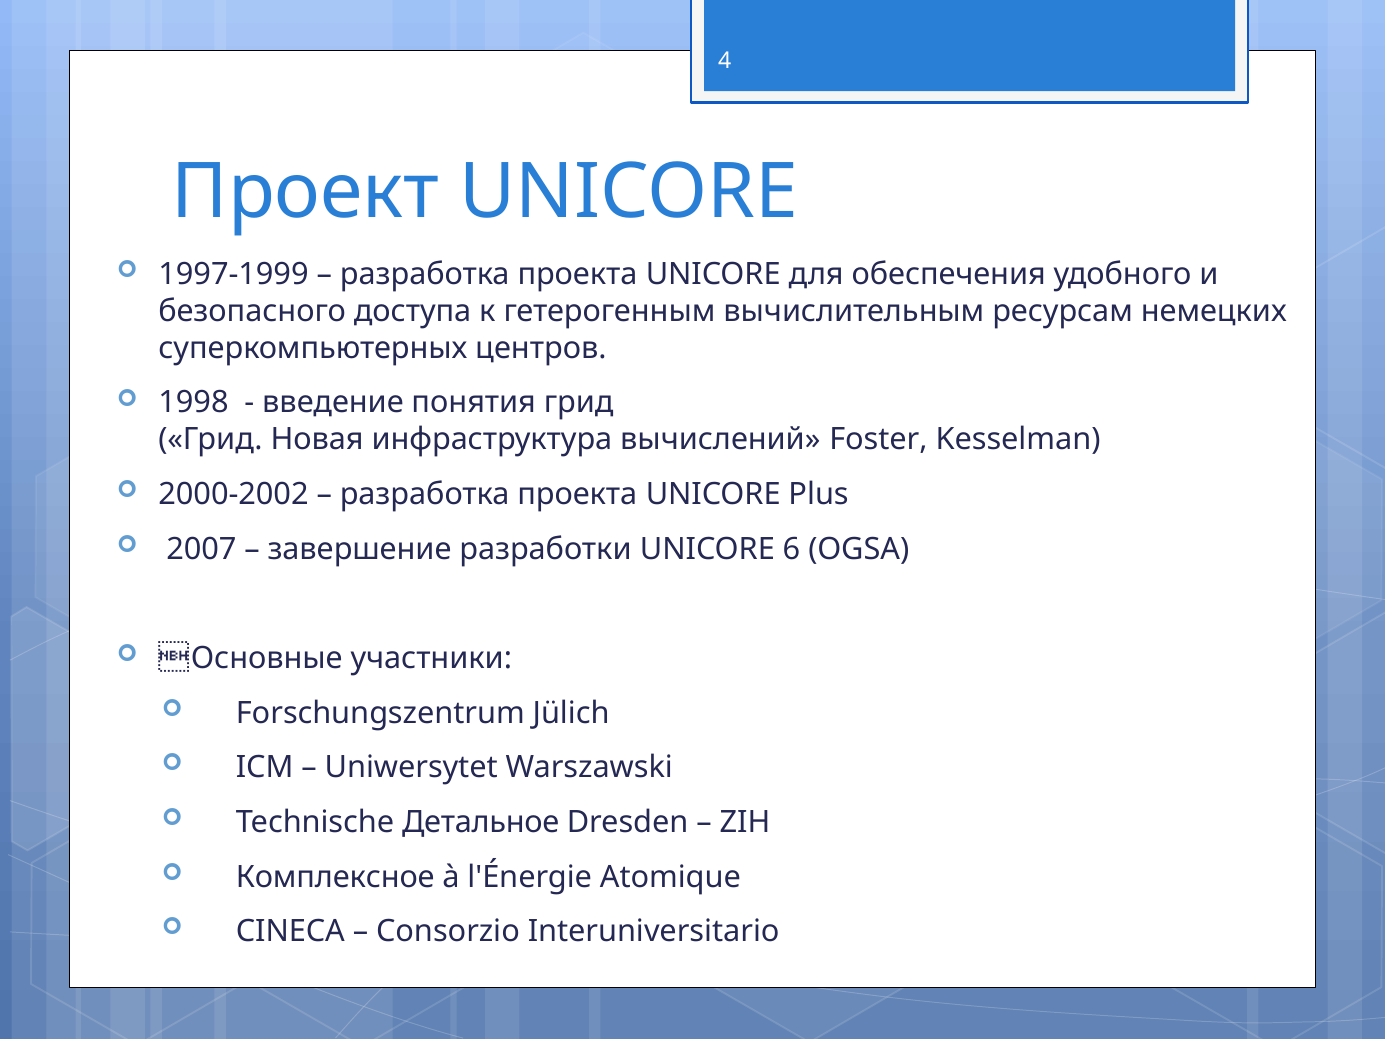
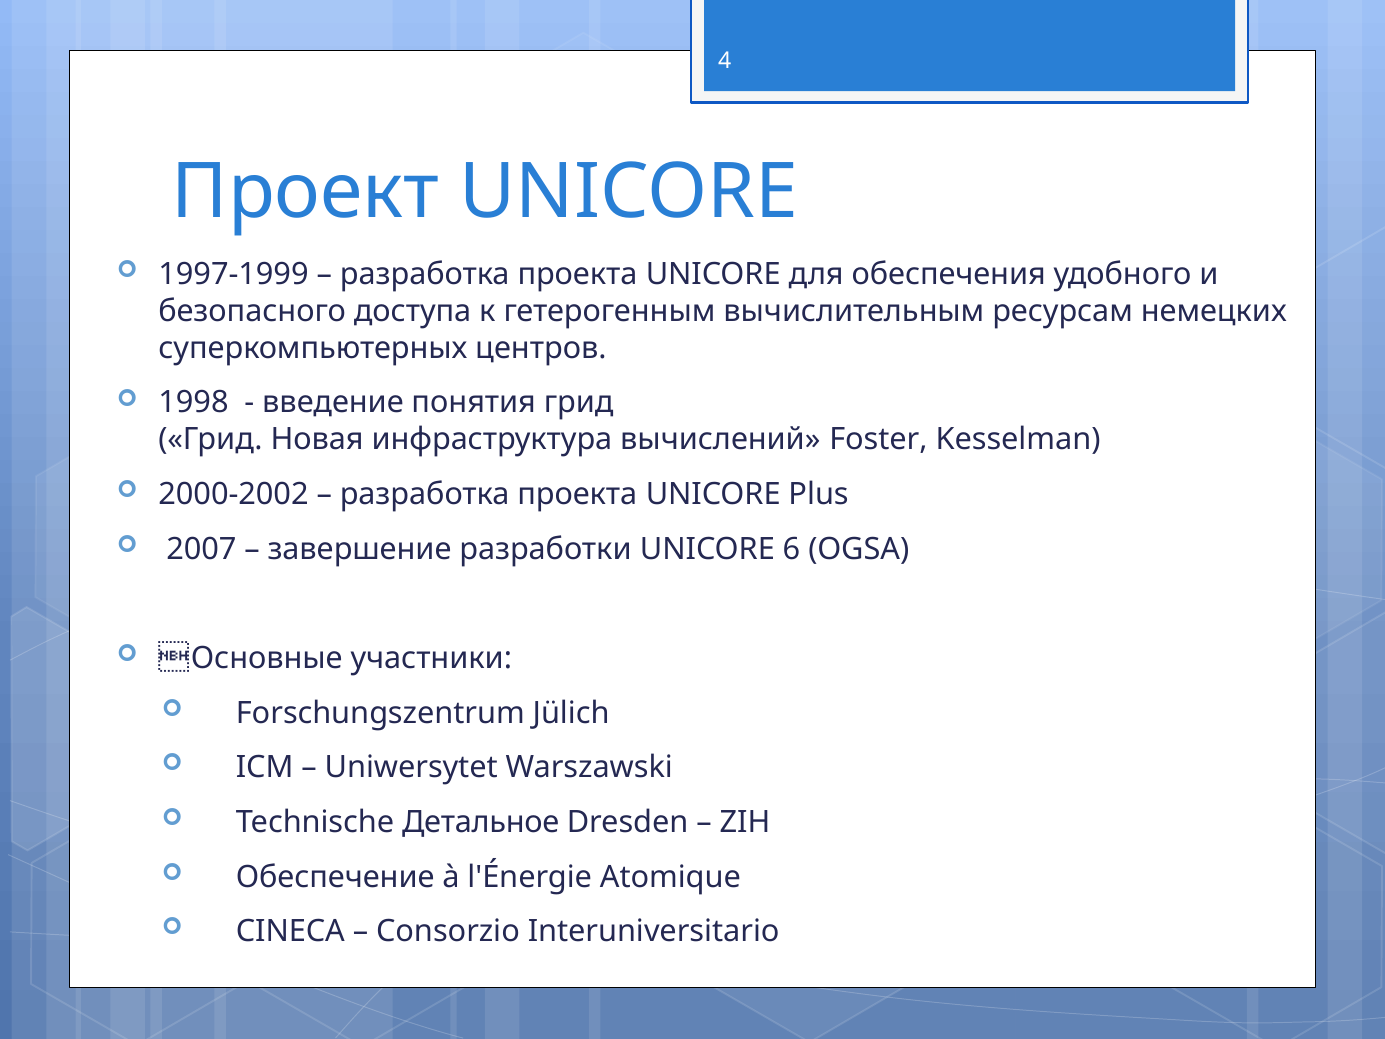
Комплексное: Комплексное -> Обеспечение (335, 877)
